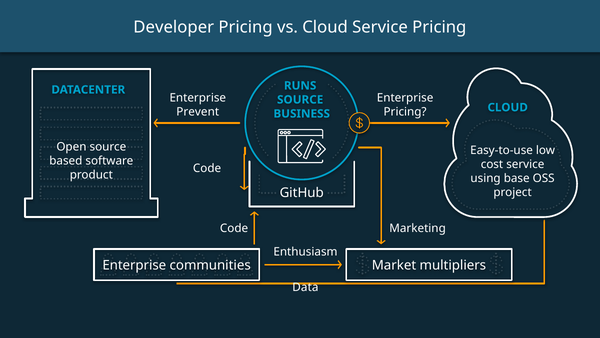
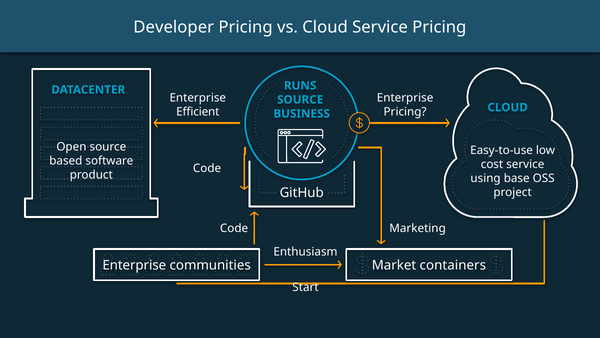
Prevent: Prevent -> Efficient (198, 112)
multipliers: multipliers -> containers (453, 265)
Data: Data -> Start (305, 287)
